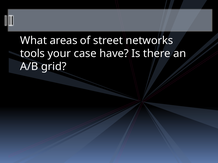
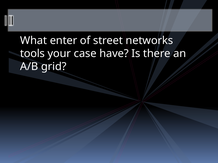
areas: areas -> enter (64, 41)
